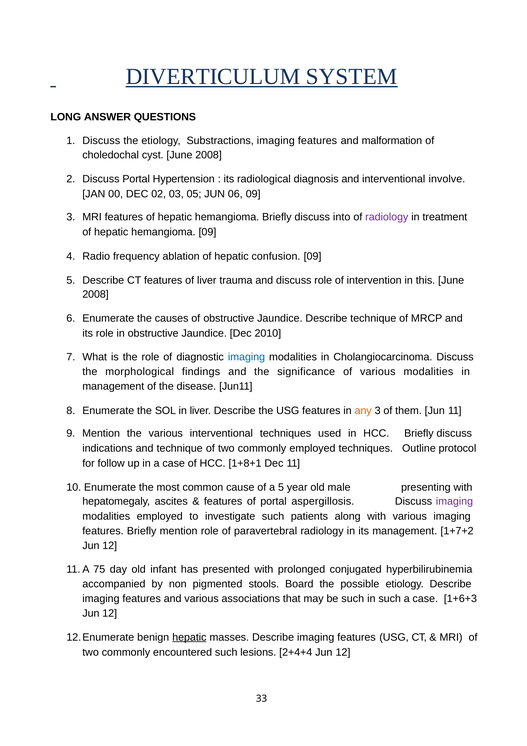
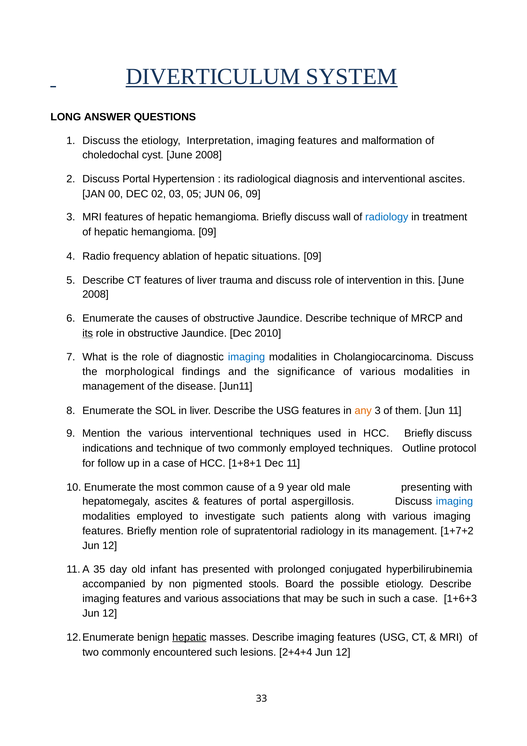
Substractions: Substractions -> Interpretation (220, 141)
interventional involve: involve -> ascites (447, 179)
into: into -> wall (342, 217)
radiology colour: purple -> blue (387, 217)
confusion: confusion -> situations (276, 256)
its underline: none -> present (88, 333)
a 5: 5 -> 9 (281, 487)
imaging colour: purple -> blue (454, 501)
paravertebral: paravertebral -> supratentorial (266, 531)
75: 75 -> 35 (99, 569)
